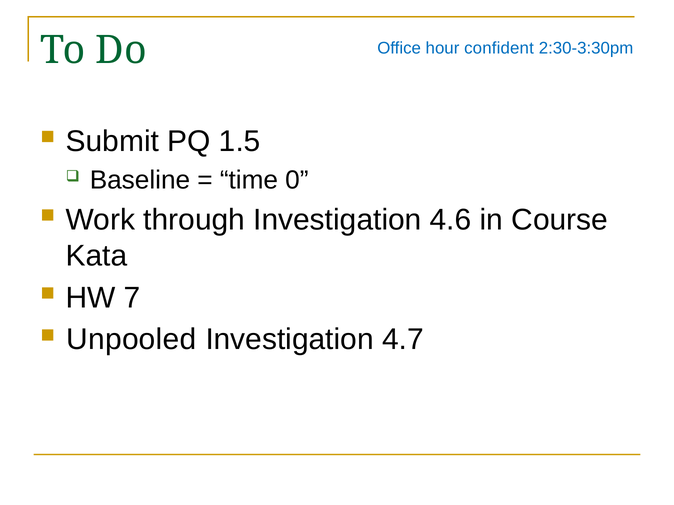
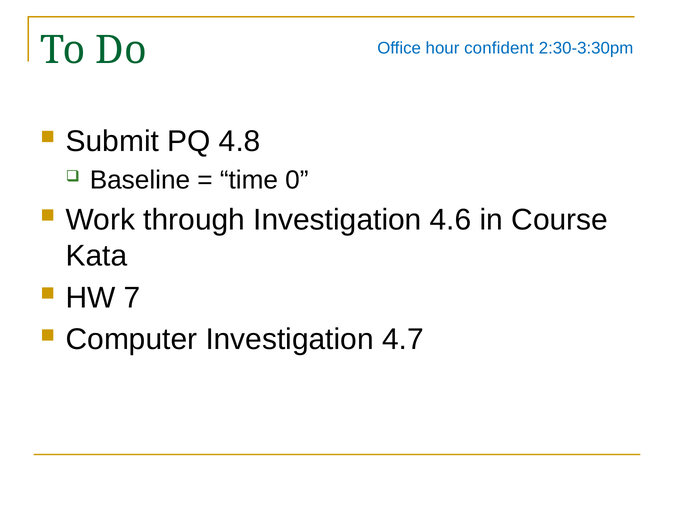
1.5: 1.5 -> 4.8 (240, 141)
Unpooled: Unpooled -> Computer (131, 340)
